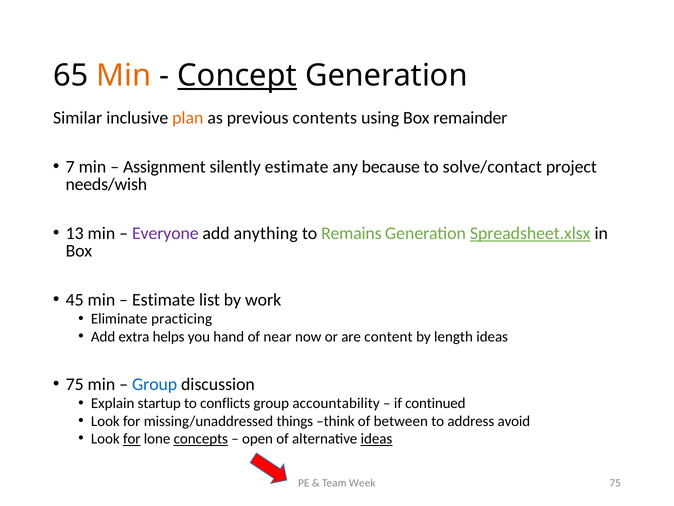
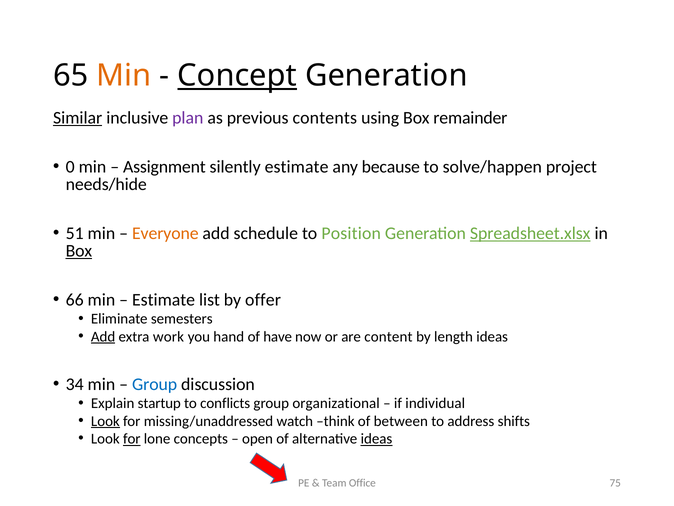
Similar underline: none -> present (78, 118)
plan colour: orange -> purple (188, 118)
7: 7 -> 0 (70, 167)
solve/contact: solve/contact -> solve/happen (492, 167)
needs/wish: needs/wish -> needs/hide (106, 184)
13: 13 -> 51 (75, 233)
Everyone colour: purple -> orange (165, 233)
anything: anything -> schedule (266, 233)
Remains: Remains -> Position (351, 233)
Box underline: none -> present (79, 250)
45: 45 -> 66 (75, 300)
work: work -> offer (263, 300)
practicing: practicing -> semesters (182, 319)
Add underline: none -> present (103, 336)
helps: helps -> work (168, 336)
near: near -> have (278, 336)
75: 75 -> 34 (75, 384)
accountability: accountability -> organizational (336, 403)
continued: continued -> individual (435, 403)
Look underline: none -> present (105, 421)
things: things -> watch (295, 421)
avoid: avoid -> shifts (514, 421)
concepts underline: present -> none (201, 438)
Week: Week -> Office (362, 483)
